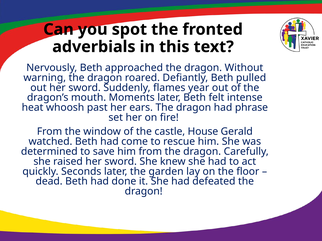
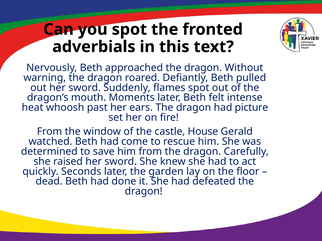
flames year: year -> spot (199, 88)
phrase: phrase -> picture (251, 108)
